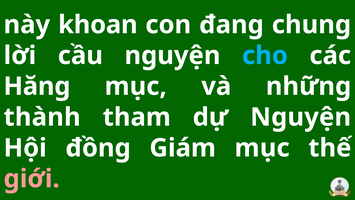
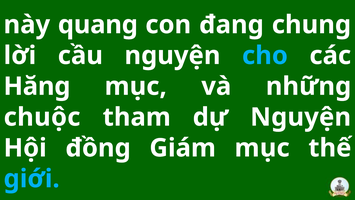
khoan: khoan -> quang (98, 25)
thành: thành -> chuộc (42, 117)
giới colour: pink -> light blue (32, 179)
